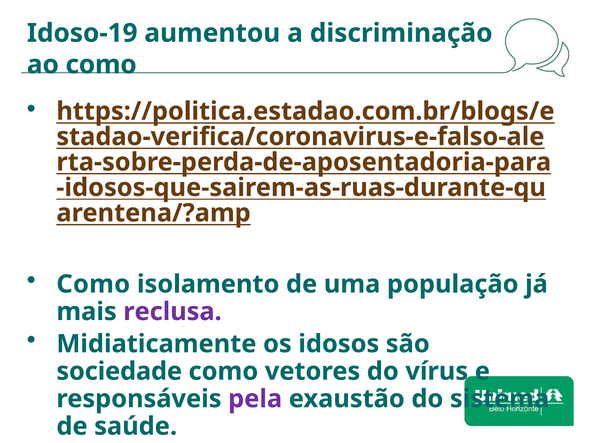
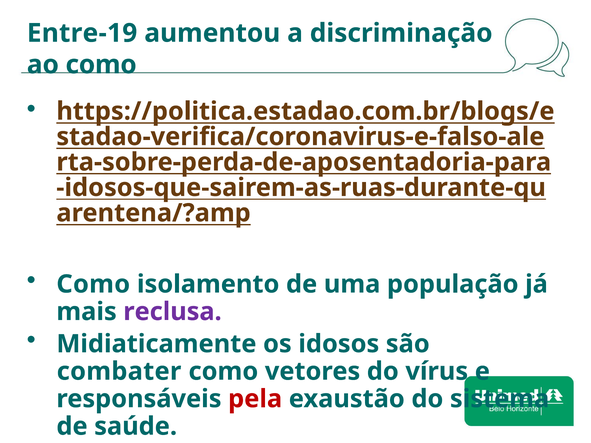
Idoso-19: Idoso-19 -> Entre-19 (82, 33)
sociedade: sociedade -> combater (119, 372)
pela colour: purple -> red (255, 399)
